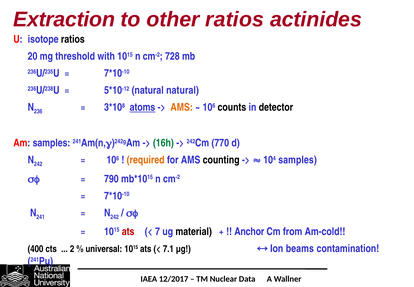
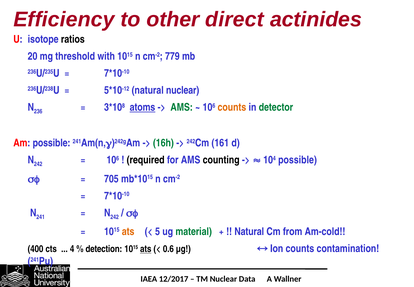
Extraction: Extraction -> Efficiency (64, 19)
other ratios: ratios -> direct (235, 19)
728: 728 -> 779 (172, 56)
natural natural: natural -> nuclear (183, 90)
AMS colour: orange -> green (182, 107)
counts colour: black -> orange (232, 107)
detector colour: black -> green (276, 107)
Am samples: samples -> possible (52, 143)
770: 770 -> 161 (220, 143)
required colour: orange -> black (146, 160)
104 samples: samples -> possible (298, 160)
790: 790 -> 705 (111, 179)
ats colour: red -> orange (128, 231)
7: 7 -> 5 (158, 231)
material colour: black -> green (194, 231)
Anchor: Anchor -> Natural (249, 231)
2: 2 -> 4 (72, 249)
universal: universal -> detection (104, 249)
ats underline: none -> present (146, 249)
7.1: 7.1 -> 0.6 (168, 249)
Ion beams: beams -> counts (300, 248)
